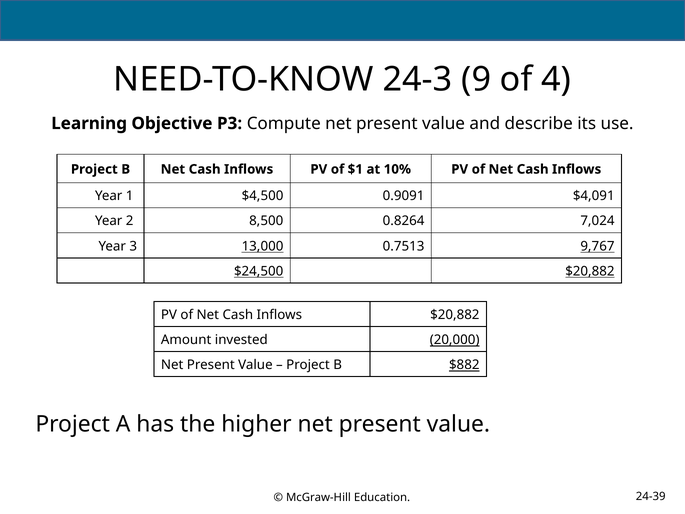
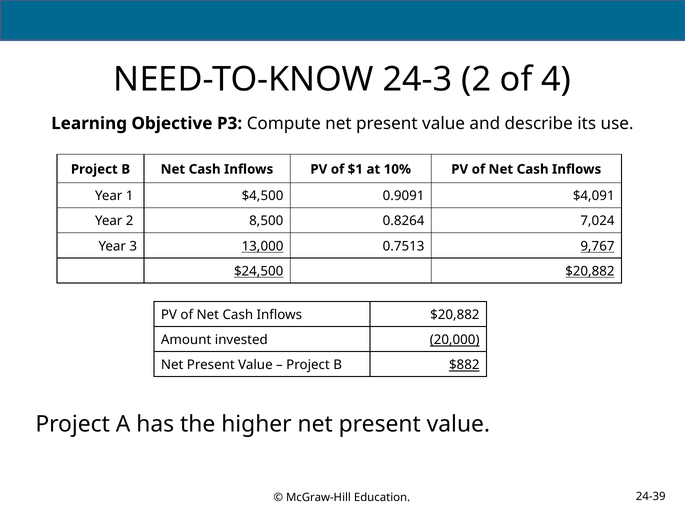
24-3 9: 9 -> 2 (476, 79)
